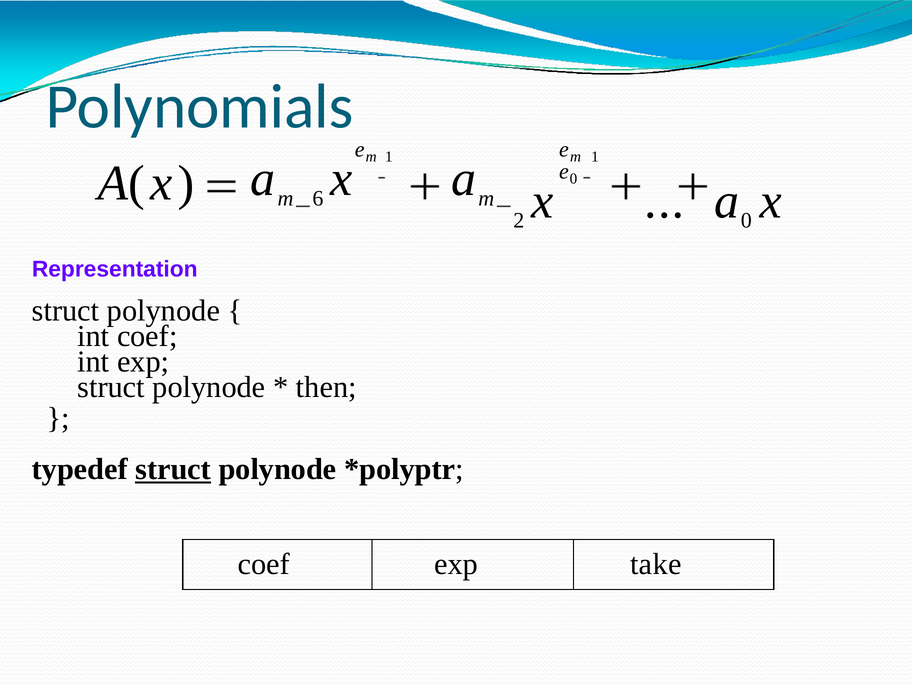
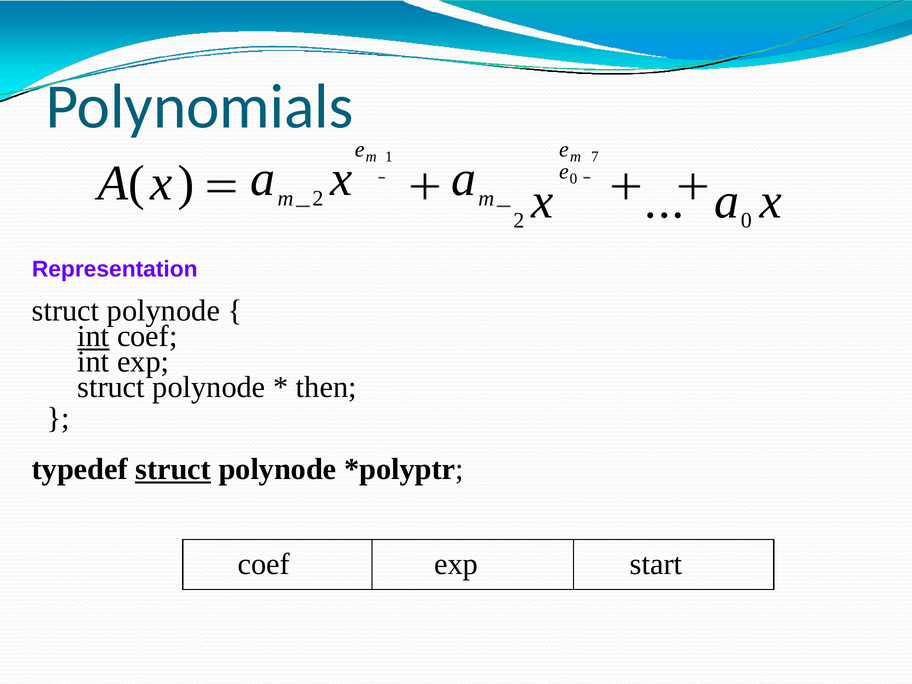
1: 1 -> 7 (595, 157)
6: 6 -> 2 (318, 198)
int underline: none -> present (93, 336)
take: take -> start (656, 564)
